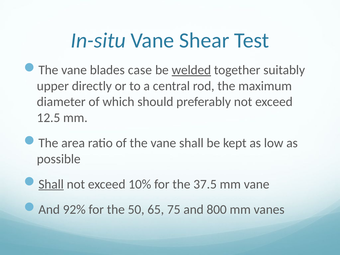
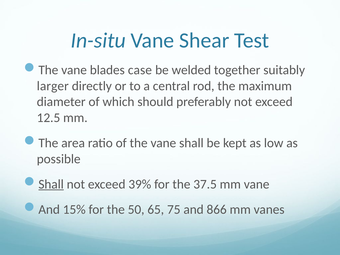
welded underline: present -> none (191, 70)
upper: upper -> larger (53, 86)
10%: 10% -> 39% (140, 184)
92%: 92% -> 15% (74, 210)
800: 800 -> 866 (217, 210)
